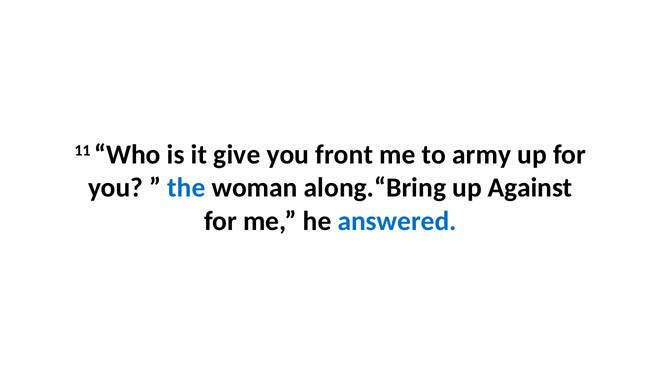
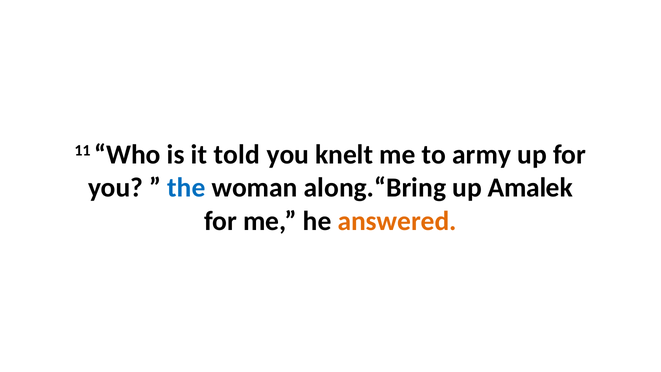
give: give -> told (237, 155)
front: front -> knelt (344, 155)
Against: Against -> Amalek (530, 188)
answered colour: blue -> orange (397, 221)
